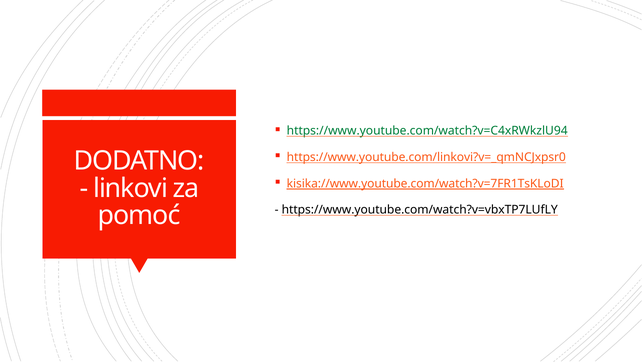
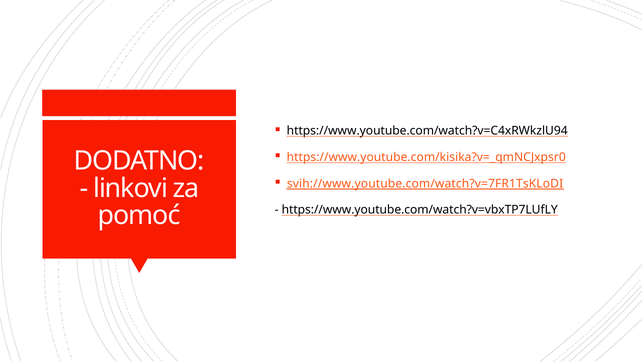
https://www.youtube.com/watch?v=C4xRWkzlU94 colour: green -> black (427, 131)
https://www.youtube.com/linkovi?v=_qmNCJxpsr0: https://www.youtube.com/linkovi?v=_qmNCJxpsr0 -> https://www.youtube.com/kisika?v=_qmNCJxpsr0 (426, 157)
kisika://www.youtube.com/watch?v=7FR1TsKLoDI: kisika://www.youtube.com/watch?v=7FR1TsKLoDI -> svih://www.youtube.com/watch?v=7FR1TsKLoDI (425, 183)
